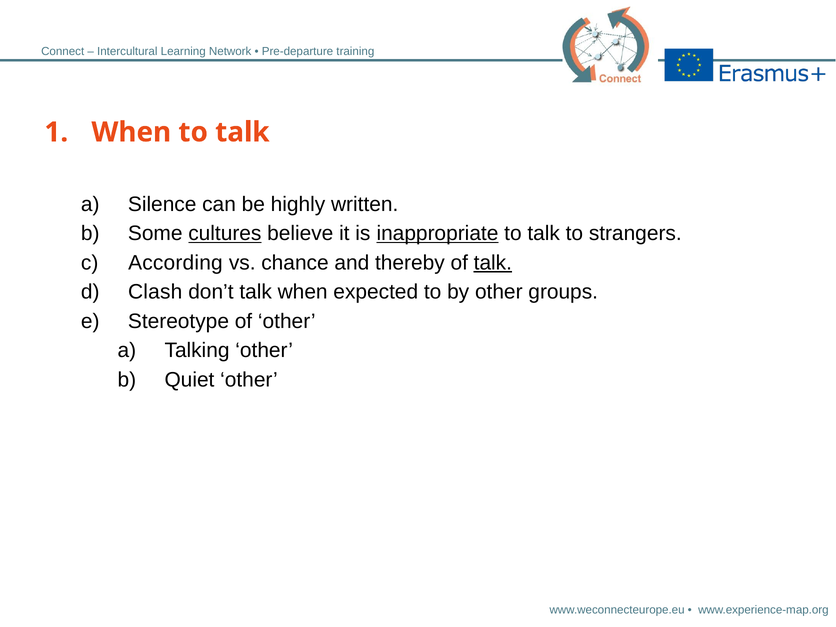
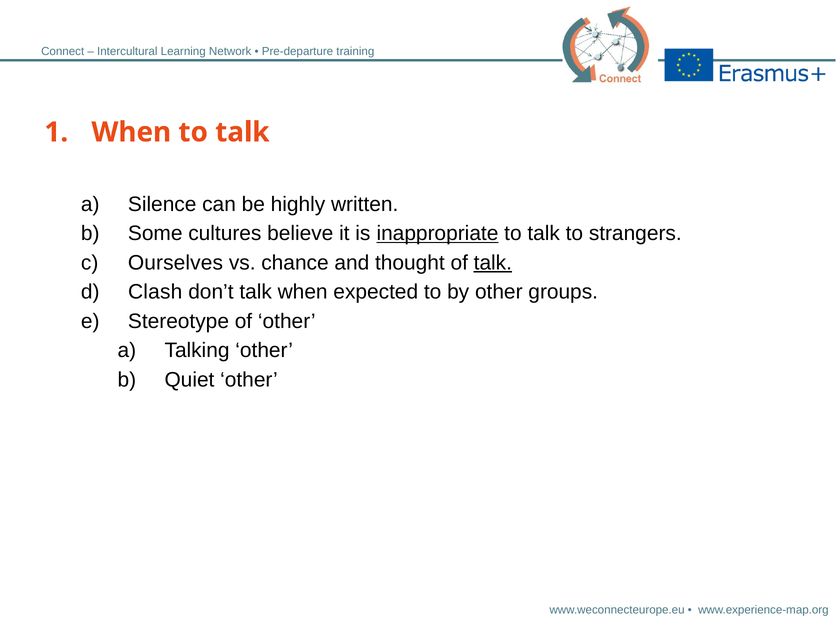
cultures underline: present -> none (225, 233)
According: According -> Ourselves (175, 263)
thereby: thereby -> thought (410, 263)
